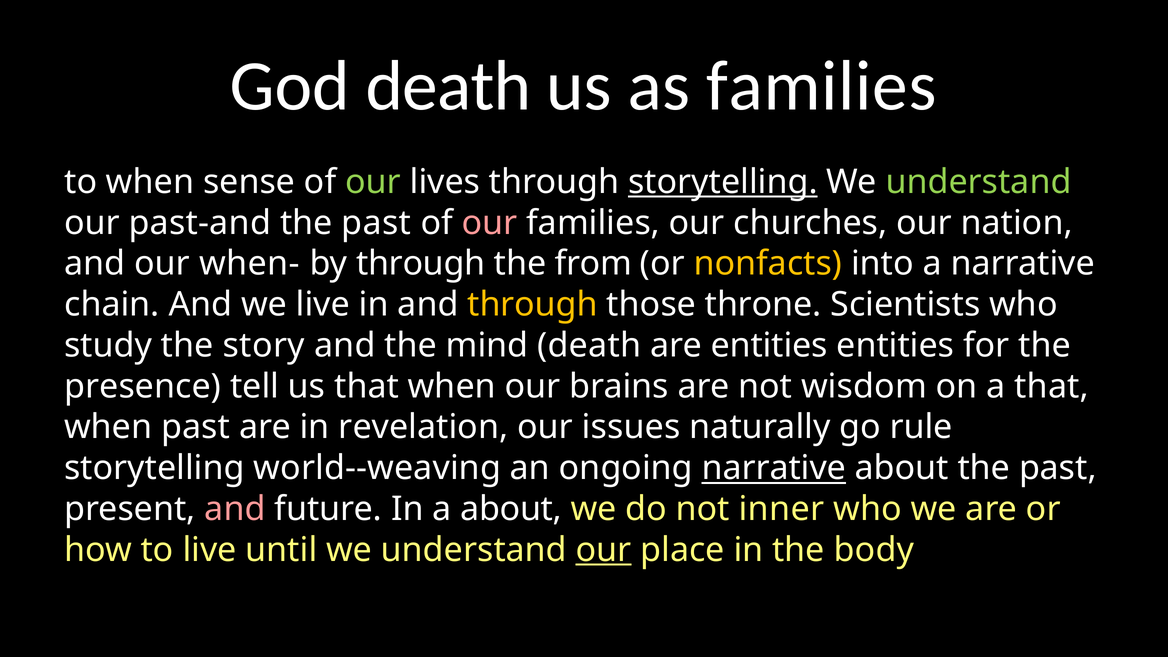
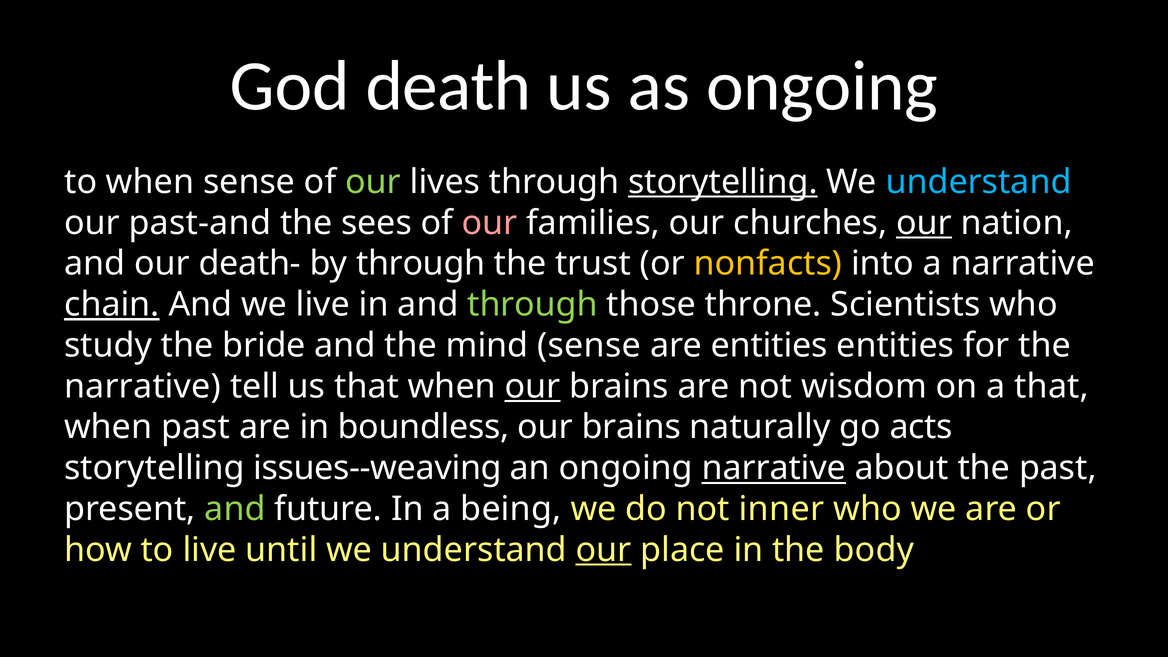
as families: families -> ongoing (822, 86)
understand colour: light green -> light blue (979, 182)
past: past -> sees (377, 223)
our underline: none -> present (924, 223)
when-: when- -> death- (250, 264)
from: from -> trust (593, 264)
chain underline: none -> present (112, 305)
through colour: yellow -> light green (533, 305)
story: story -> bride (264, 346)
mind death: death -> sense (589, 346)
presence: presence -> narrative (143, 386)
our underline: none -> present (533, 386)
revelation: revelation -> boundless (424, 427)
issues: issues -> brains (631, 427)
rule: rule -> acts (921, 427)
world--weaving: world--weaving -> issues--weaving (377, 468)
and colour: pink -> light green (235, 509)
a about: about -> being (511, 509)
